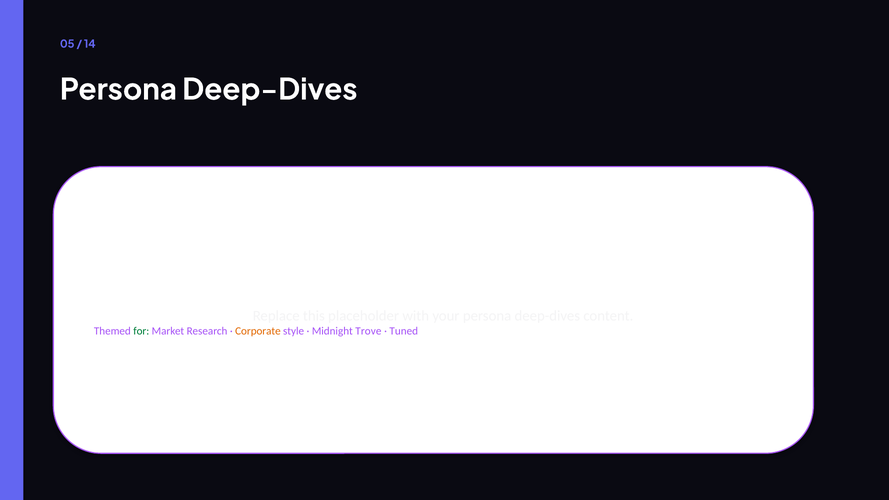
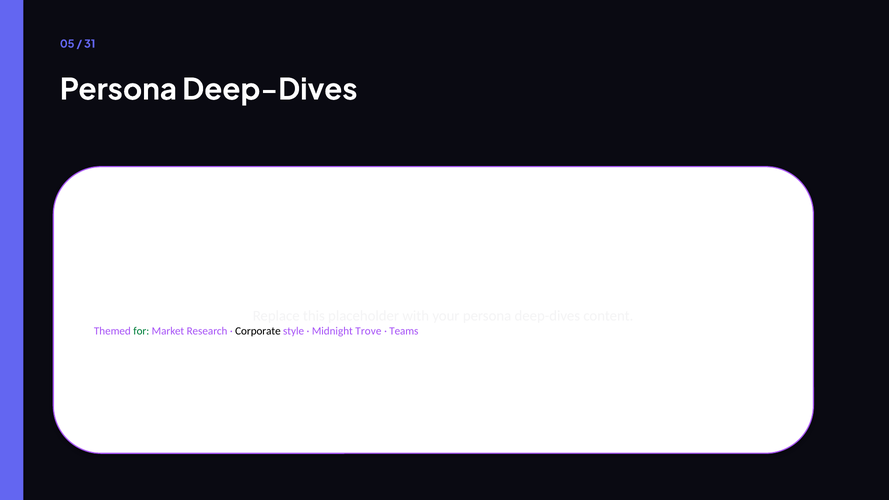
14: 14 -> 31 (90, 44)
Corporate colour: orange -> black (258, 331)
Tuned: Tuned -> Teams (404, 331)
